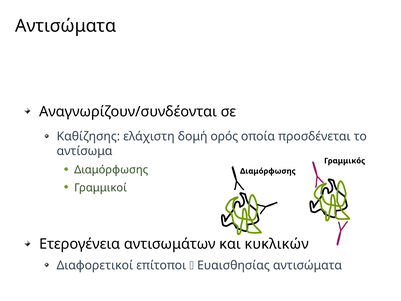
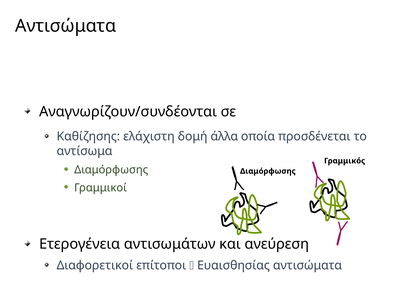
ορός: ορός -> άλλα (224, 136)
κυκλικών: κυκλικών -> ανεύρεση (277, 244)
